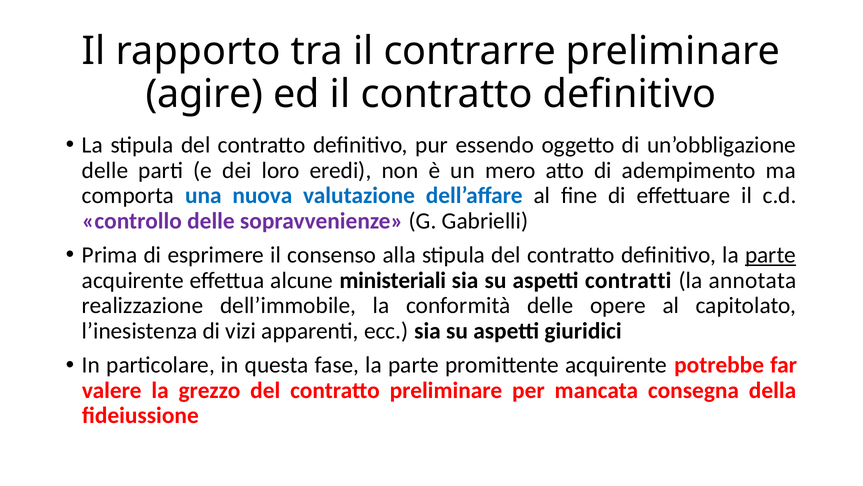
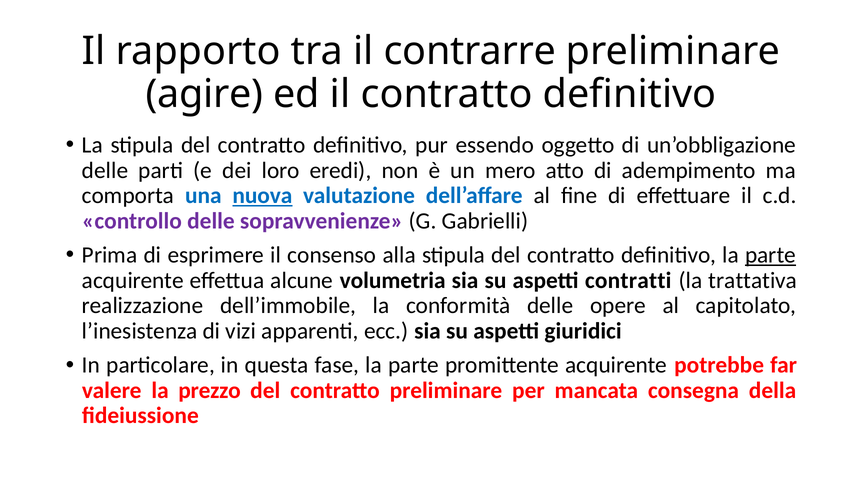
nuova underline: none -> present (262, 195)
ministeriali: ministeriali -> volumetria (393, 280)
annotata: annotata -> trattativa (753, 280)
grezzo: grezzo -> prezzo (210, 390)
